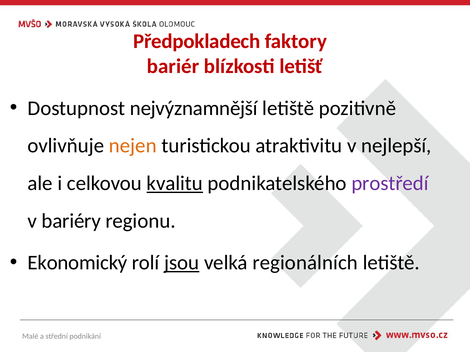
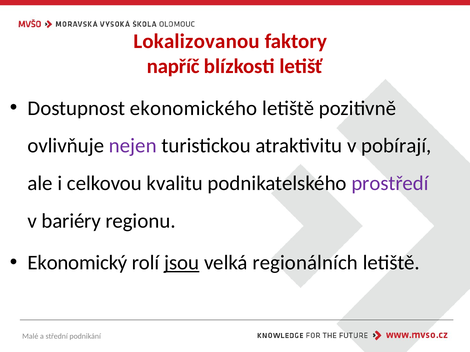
Předpokladech: Předpokladech -> Lokalizovanou (197, 41)
bariér: bariér -> napříč (173, 66)
nejvýznamnější: nejvýznamnější -> ekonomického (194, 108)
nejen colour: orange -> purple (133, 146)
nejlepší: nejlepší -> pobírají (396, 146)
kvalitu underline: present -> none (175, 184)
